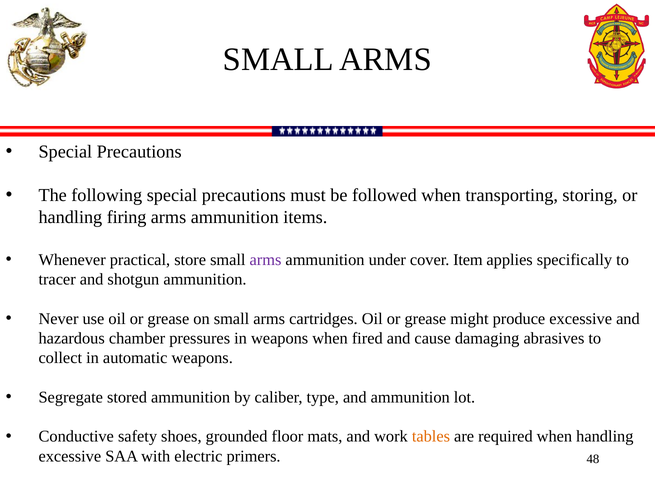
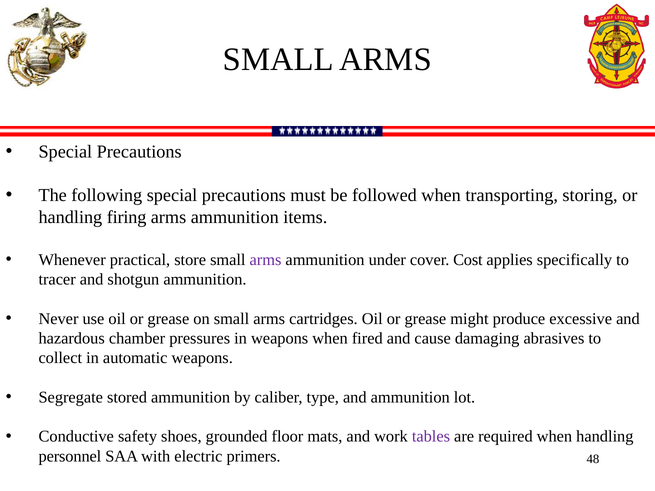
Item: Item -> Cost (468, 260)
tables colour: orange -> purple (431, 437)
excessive: excessive -> personnel (70, 456)
